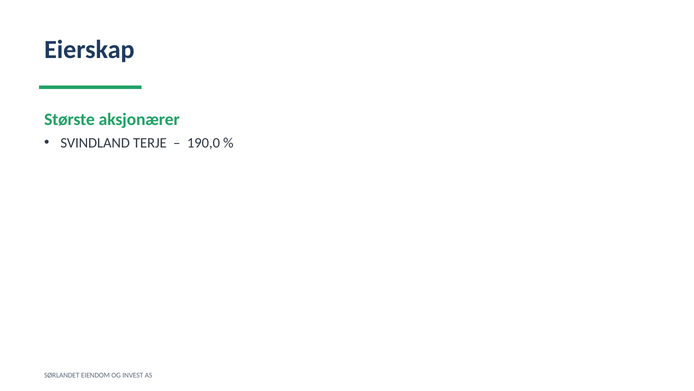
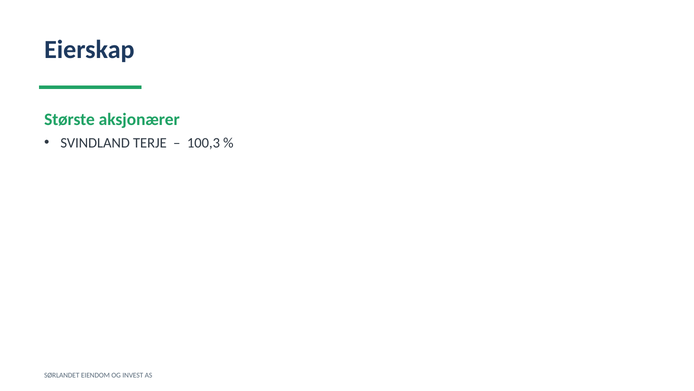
190,0: 190,0 -> 100,3 (203, 143)
